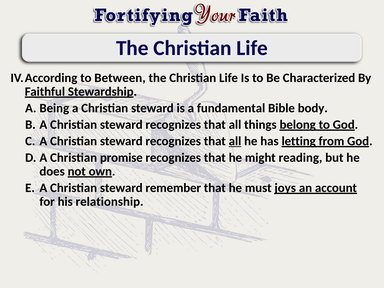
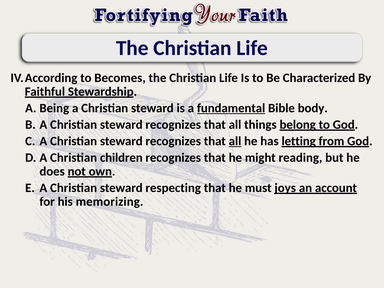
Between: Between -> Becomes (120, 78)
fundamental underline: none -> present (231, 108)
promise: promise -> children (121, 158)
remember: remember -> respecting (173, 188)
relationship: relationship -> memorizing (110, 202)
